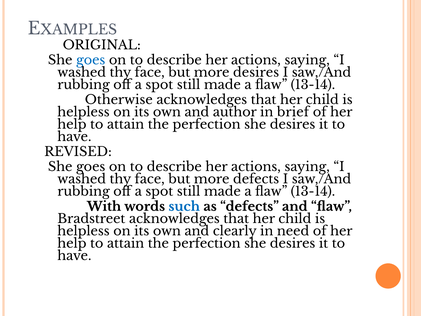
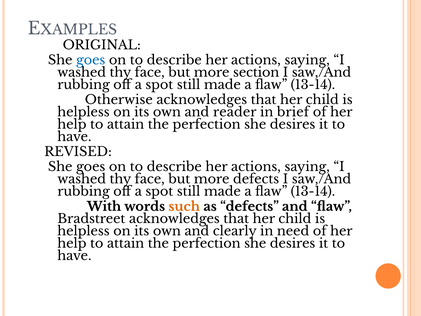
more desires: desires -> section (256, 73)
author: author -> reader (235, 112)
such colour: blue -> orange (184, 206)
